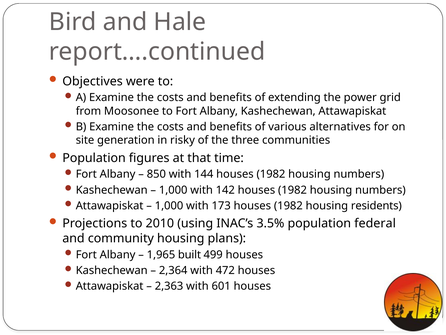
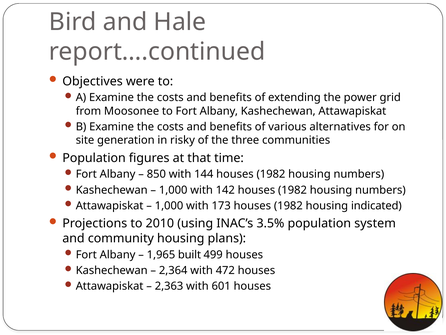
residents: residents -> indicated (376, 205)
federal: federal -> system (375, 223)
